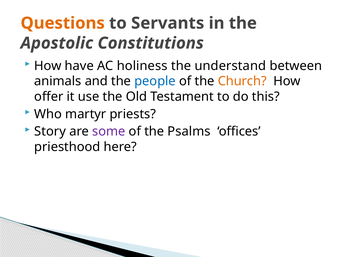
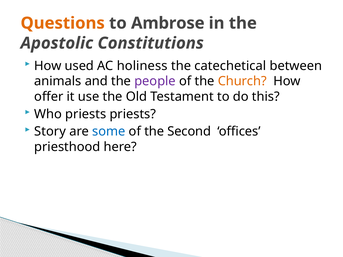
Servants: Servants -> Ambrose (168, 23)
have: have -> used (79, 66)
understand: understand -> catechetical (230, 66)
people colour: blue -> purple (155, 81)
Who martyr: martyr -> priests (86, 114)
some colour: purple -> blue (109, 131)
Psalms: Psalms -> Second (189, 131)
